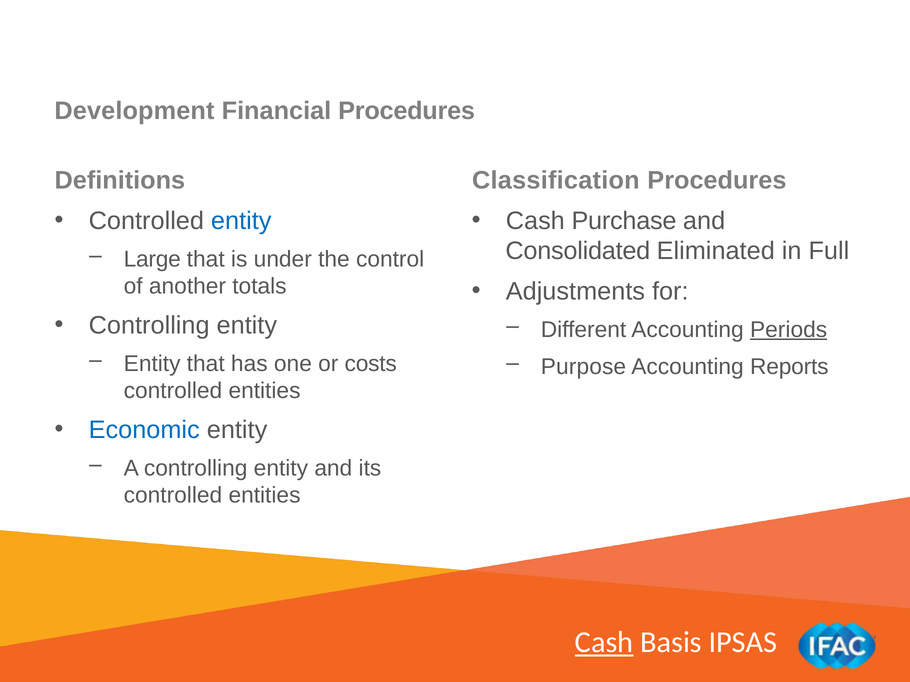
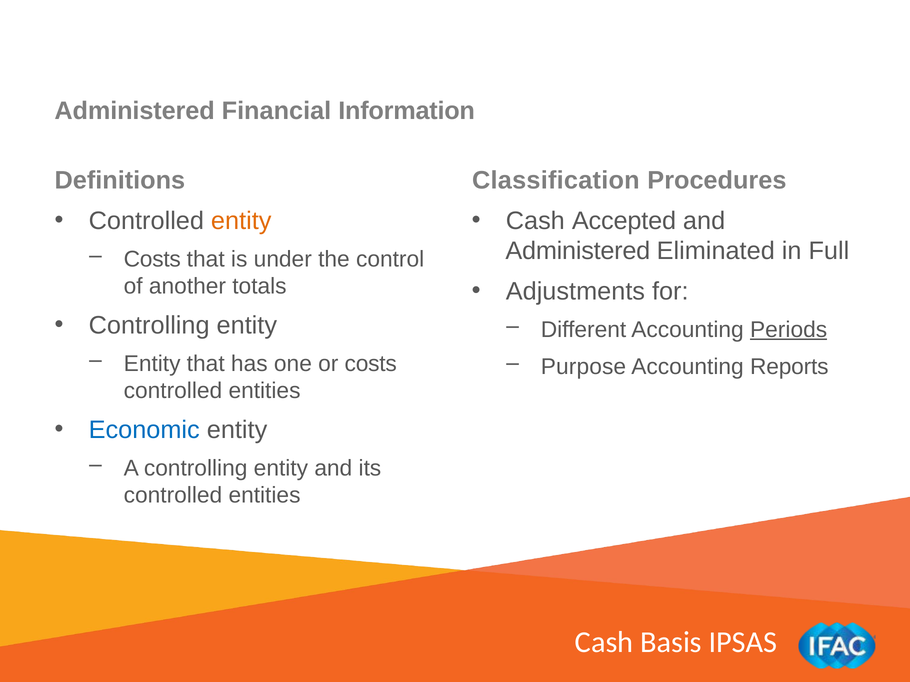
Development: Development -> Administered (135, 111)
Financial Procedures: Procedures -> Information (407, 111)
entity colour: blue -> orange (241, 221)
Purchase: Purchase -> Accepted (624, 221)
Consolidated: Consolidated -> Administered (578, 251)
Large: Large -> Costs (152, 259)
Cash underline: present -> none (604, 643)
